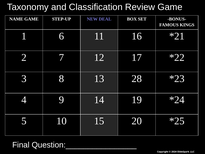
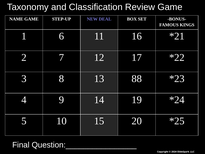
28: 28 -> 88 (137, 79)
